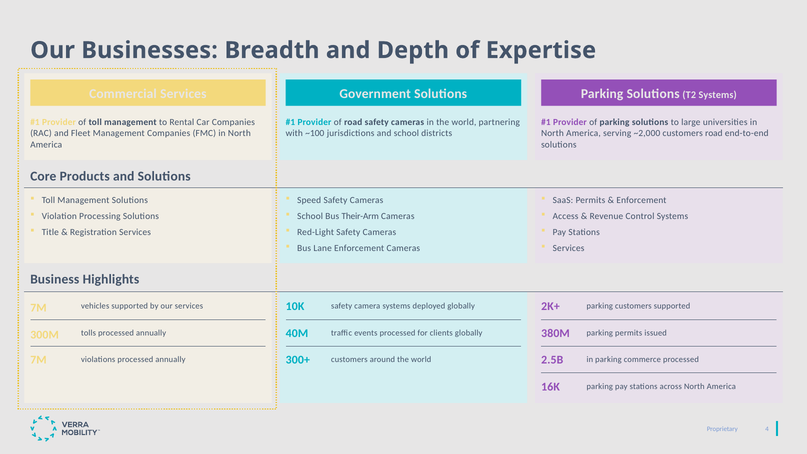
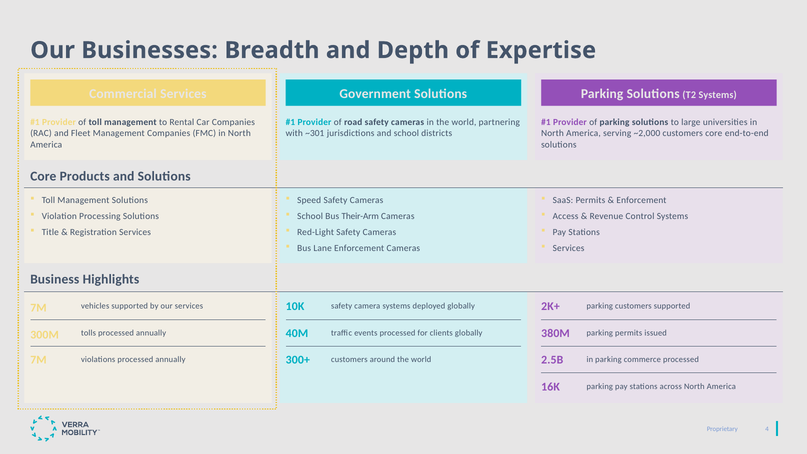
~100: ~100 -> ~301 (315, 133)
customers road: road -> core (714, 133)
